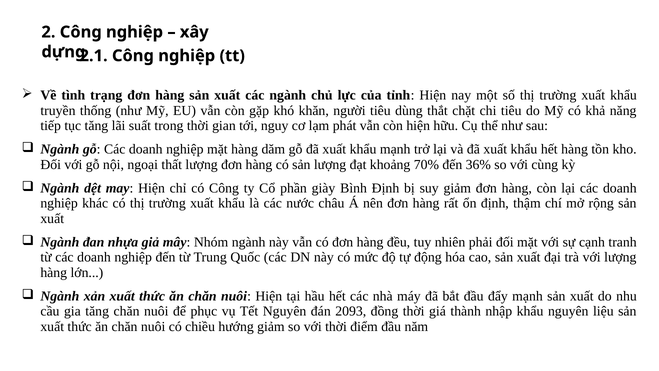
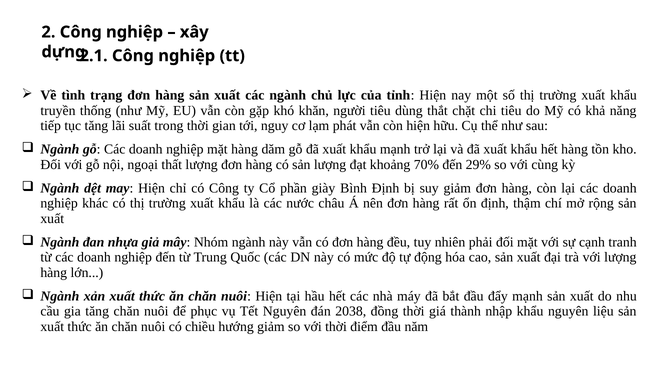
36%: 36% -> 29% (478, 164)
2093: 2093 -> 2038 (351, 311)
